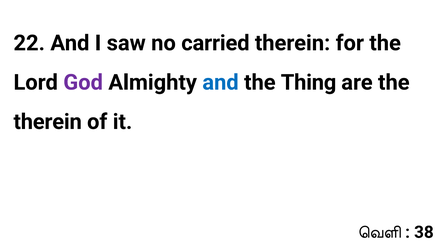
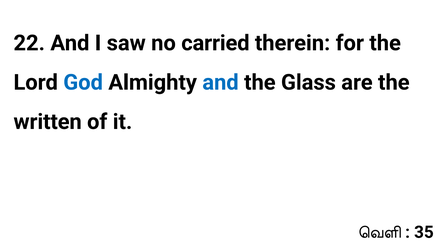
God colour: purple -> blue (83, 83)
Thing: Thing -> Glass (308, 83)
therein: therein -> written (48, 122)
38: 38 -> 35 (424, 233)
